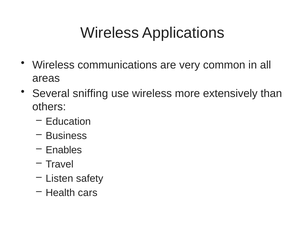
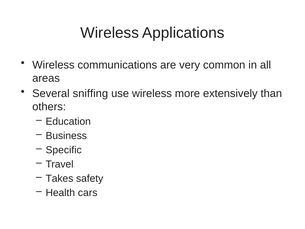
Enables: Enables -> Specific (64, 150)
Listen: Listen -> Takes (59, 178)
